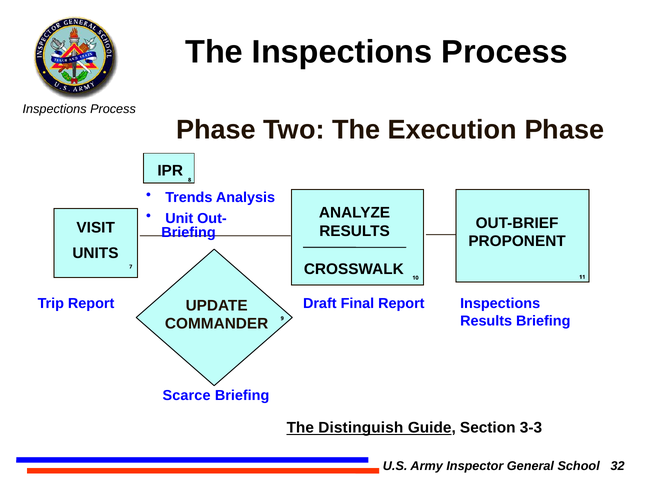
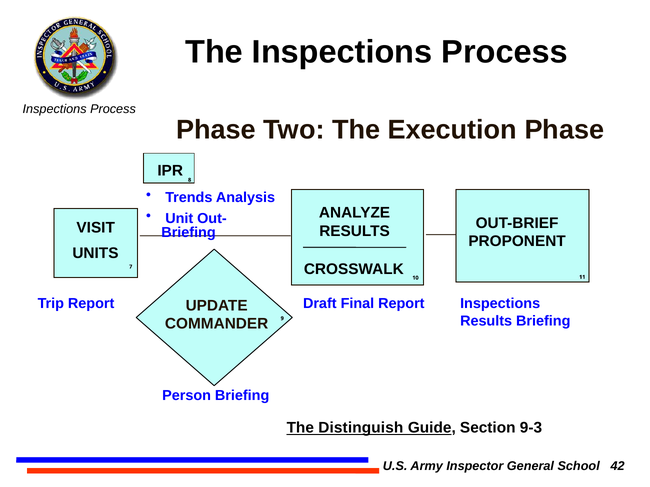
Scarce: Scarce -> Person (187, 396)
3-3: 3-3 -> 9-3 (531, 428)
32: 32 -> 42 (618, 467)
